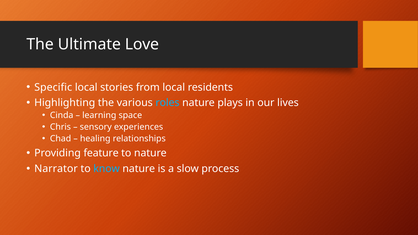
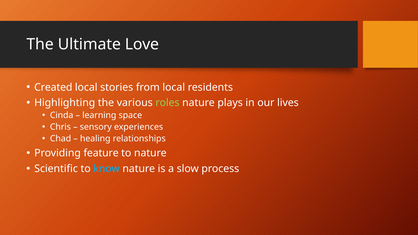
Specific: Specific -> Created (53, 87)
roles colour: light blue -> light green (167, 103)
Narrator: Narrator -> Scientific (56, 169)
